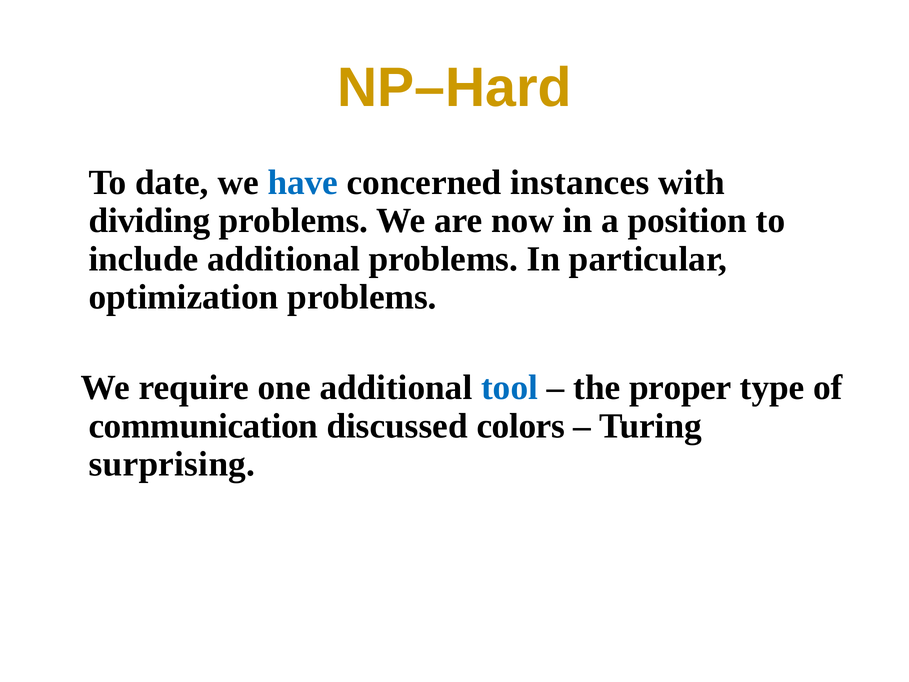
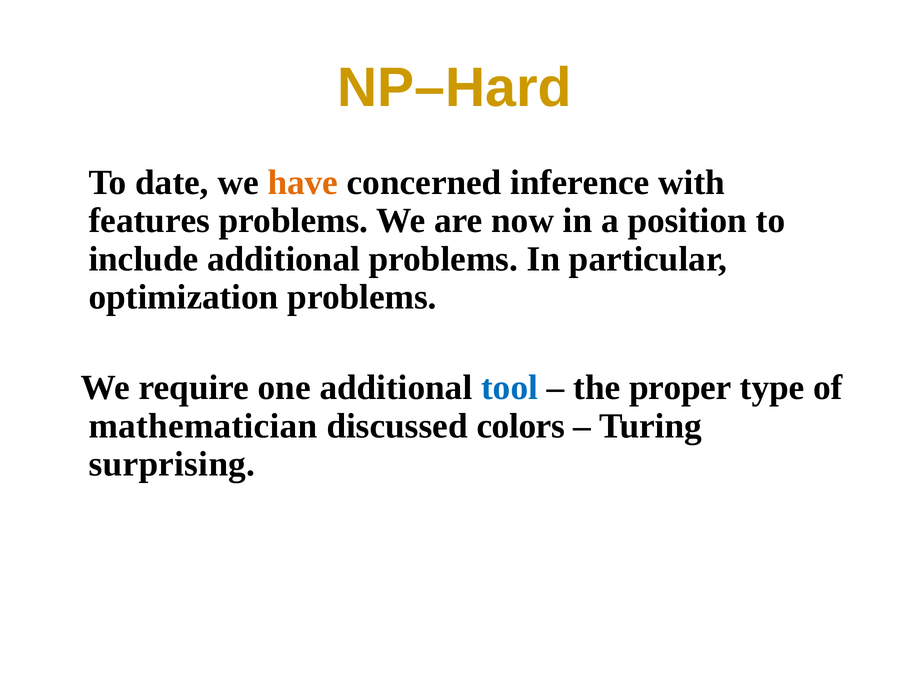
have colour: blue -> orange (303, 183)
instances: instances -> inference (580, 183)
dividing: dividing -> features (149, 221)
communication: communication -> mathematician (203, 426)
